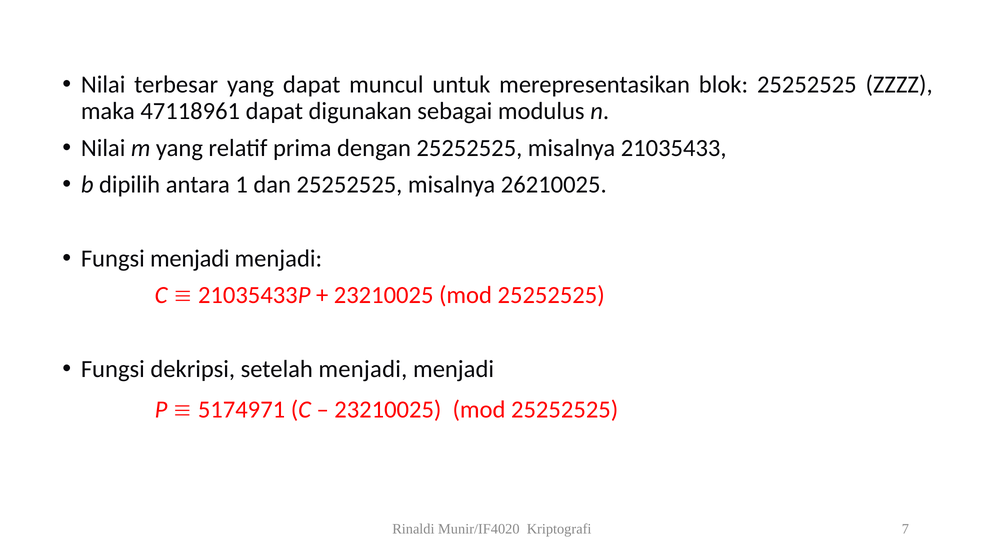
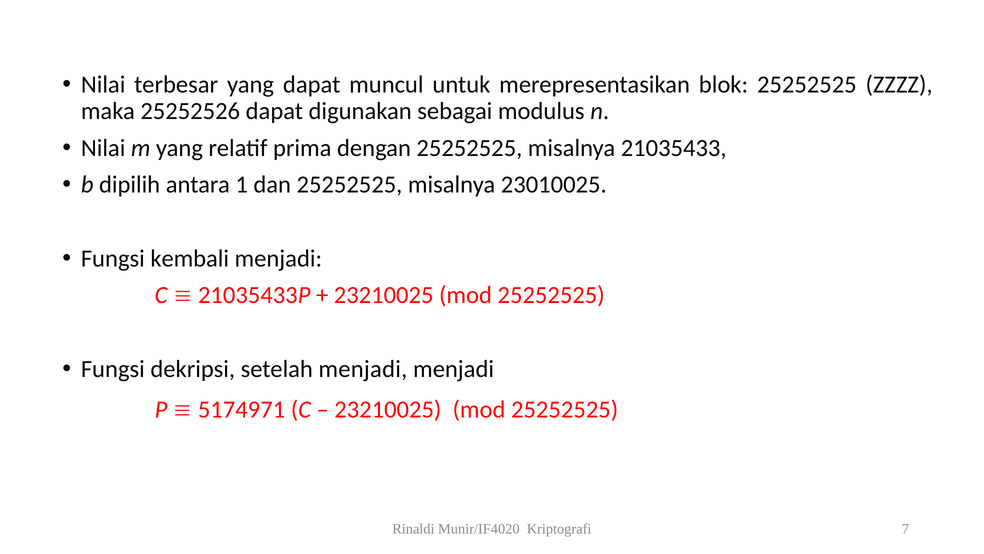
47118961: 47118961 -> 25252526 (190, 111)
26210025: 26210025 -> 23010025 (554, 185)
Fungsi menjadi: menjadi -> kembali (190, 258)
